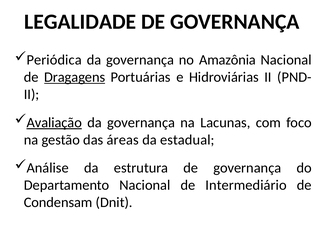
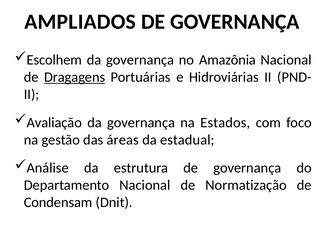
LEGALIDADE: LEGALIDADE -> AMPLIADOS (80, 22)
Periódica: Periódica -> Escolhem (54, 60)
Avaliação underline: present -> none (54, 123)
Lacunas: Lacunas -> Estados (225, 123)
Intermediário: Intermediário -> Normatização (246, 185)
